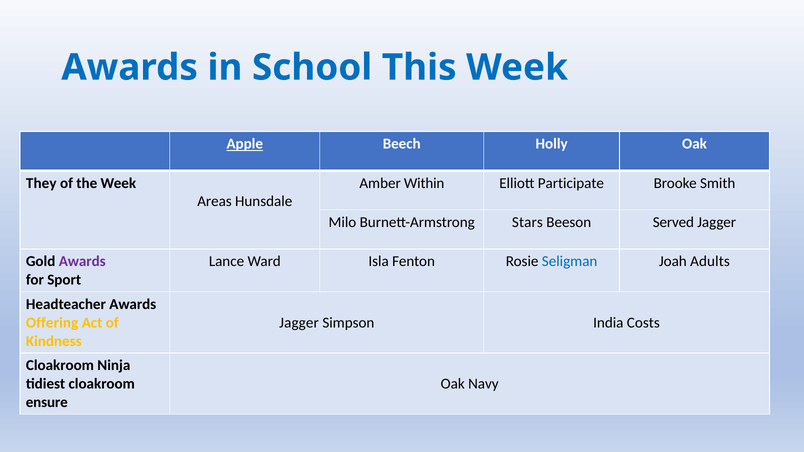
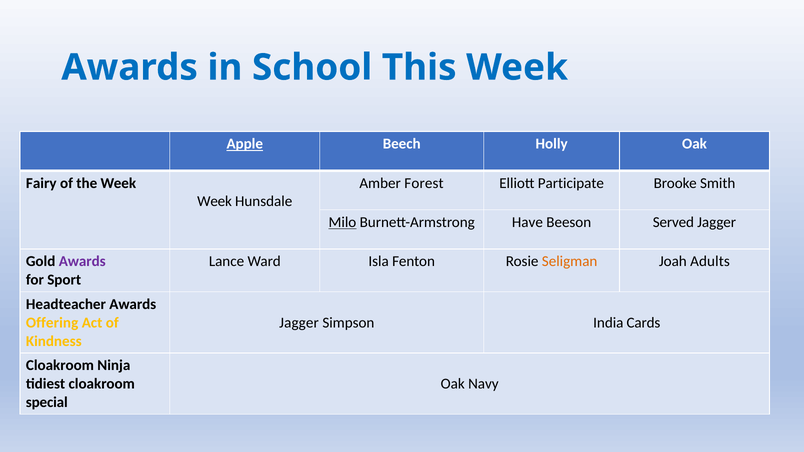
They: They -> Fairy (41, 183)
Within: Within -> Forest (424, 183)
Areas: Areas -> Week (215, 202)
Milo underline: none -> present (342, 222)
Stars: Stars -> Have (527, 222)
Seligman colour: blue -> orange (570, 262)
Costs: Costs -> Cards (643, 323)
ensure: ensure -> special (47, 402)
